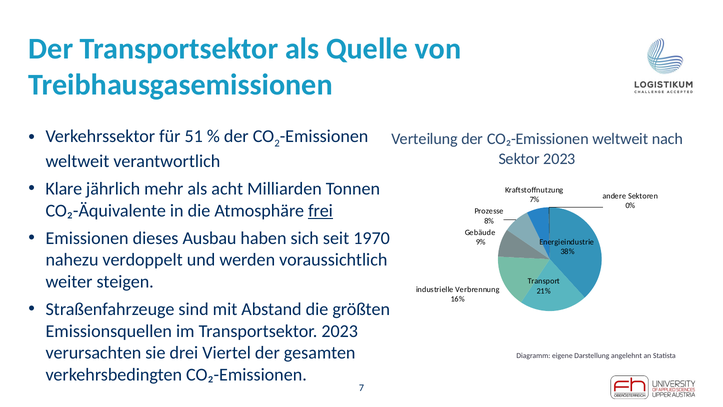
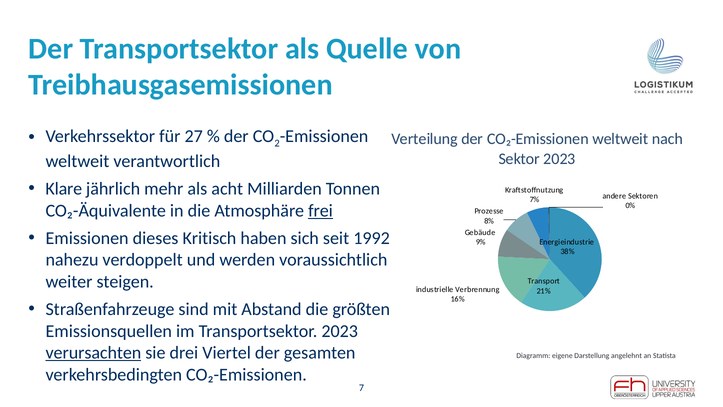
51: 51 -> 27 (194, 136)
Ausbau: Ausbau -> Kritisch (209, 238)
1970: 1970 -> 1992 (372, 238)
verursachten underline: none -> present (93, 353)
